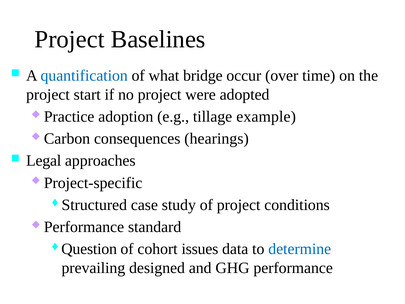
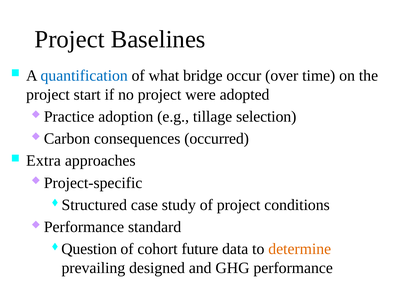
example: example -> selection (266, 116)
hearings: hearings -> occurred (217, 139)
Legal: Legal -> Extra (44, 161)
issues: issues -> future (200, 249)
determine colour: blue -> orange (300, 249)
